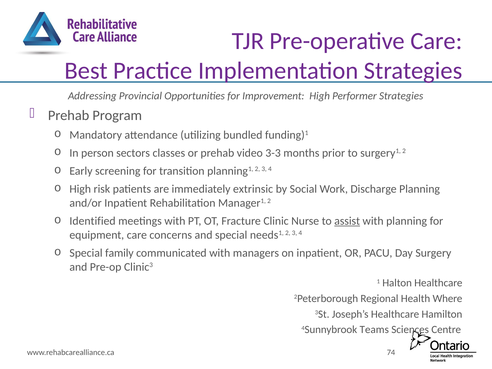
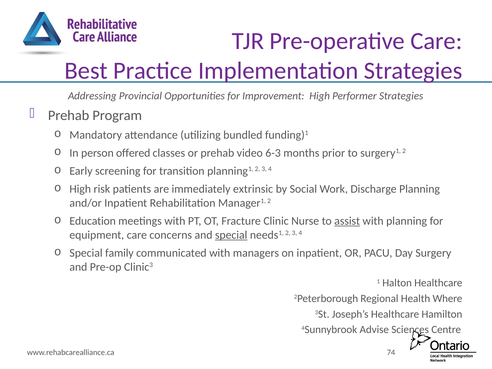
sectors: sectors -> offered (133, 153)
3-3: 3-3 -> 6-3 (273, 153)
Identified: Identified -> Education (93, 221)
special underline: none -> present (231, 235)
Teams: Teams -> Advise (374, 330)
